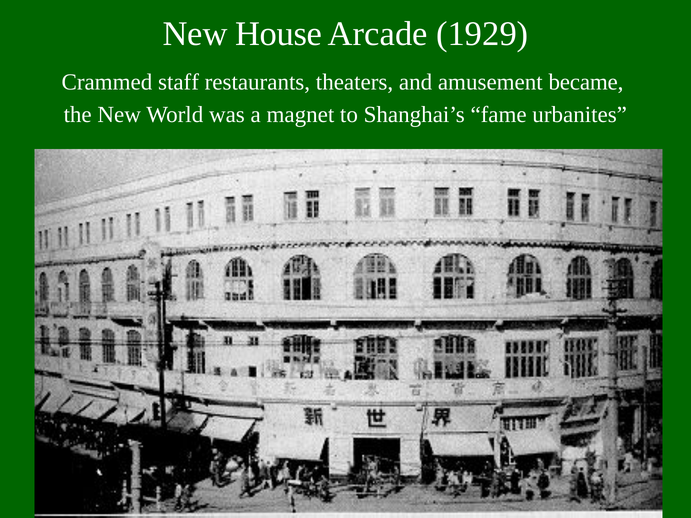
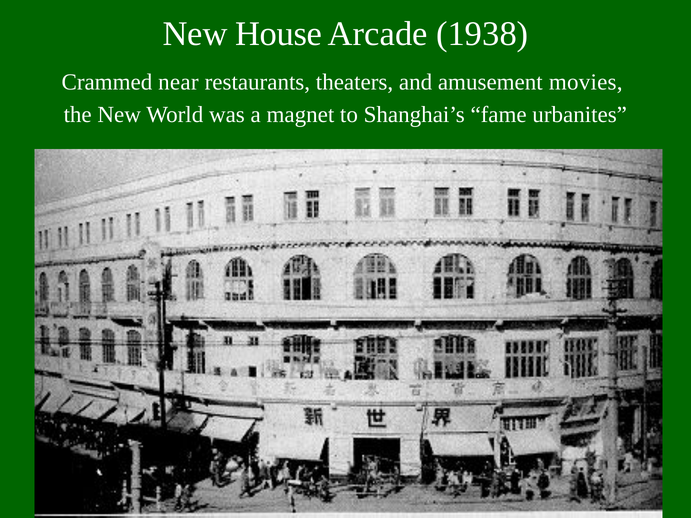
1929: 1929 -> 1938 (482, 34)
staff: staff -> near (178, 82)
became: became -> movies (586, 82)
